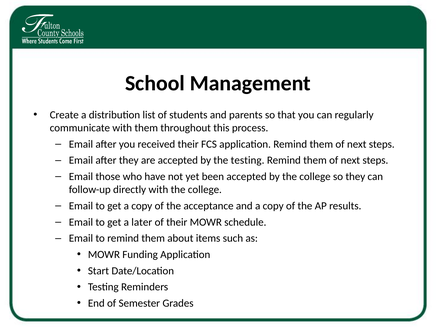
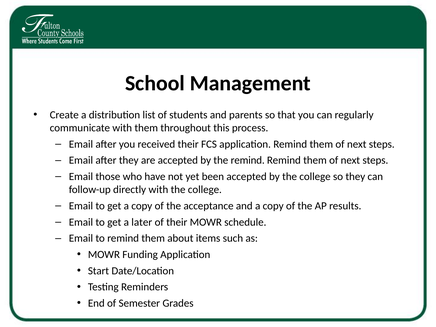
the testing: testing -> remind (248, 160)
